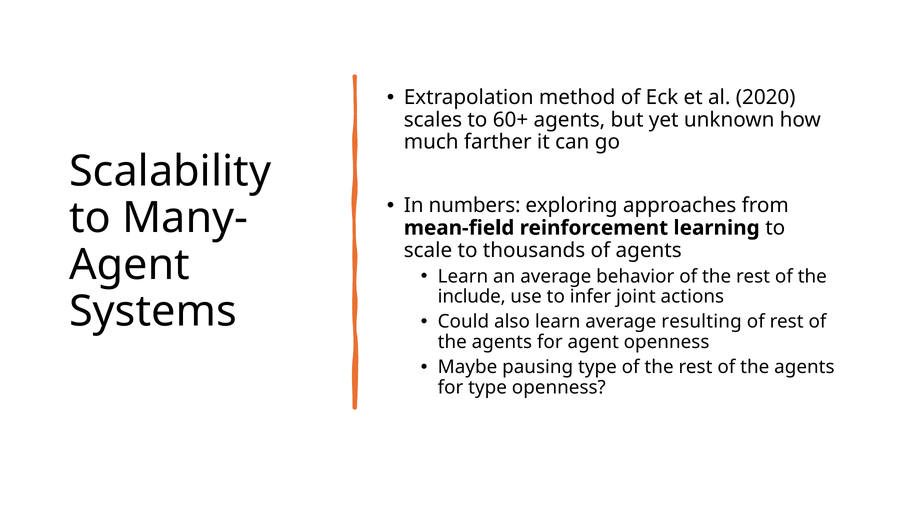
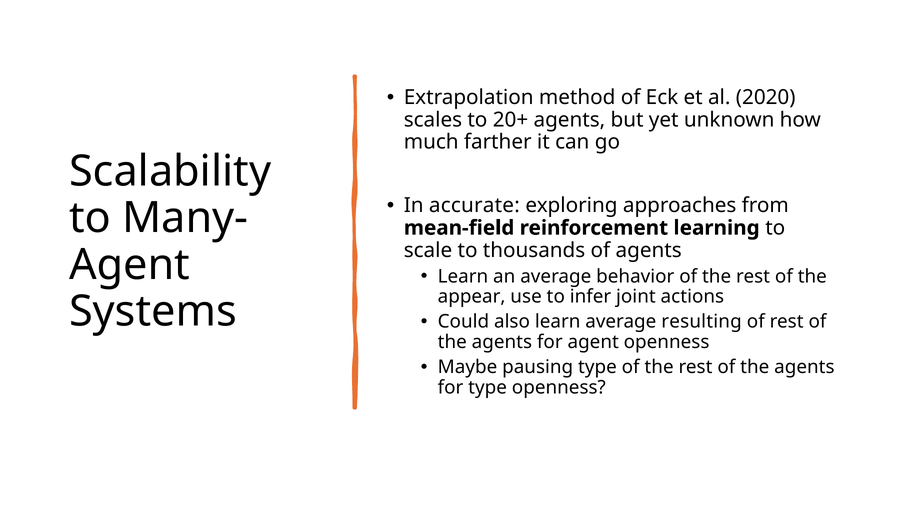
60+: 60+ -> 20+ (511, 120)
numbers: numbers -> accurate (474, 206)
include: include -> appear (472, 297)
